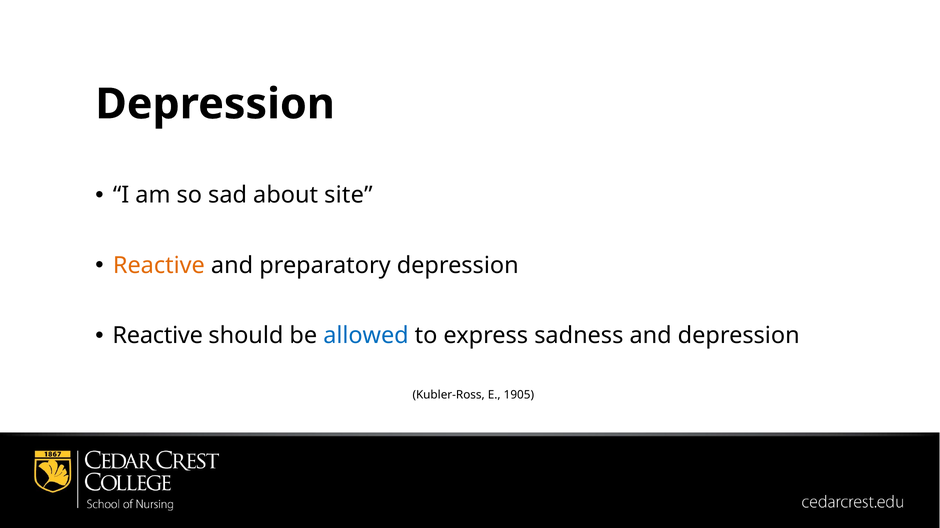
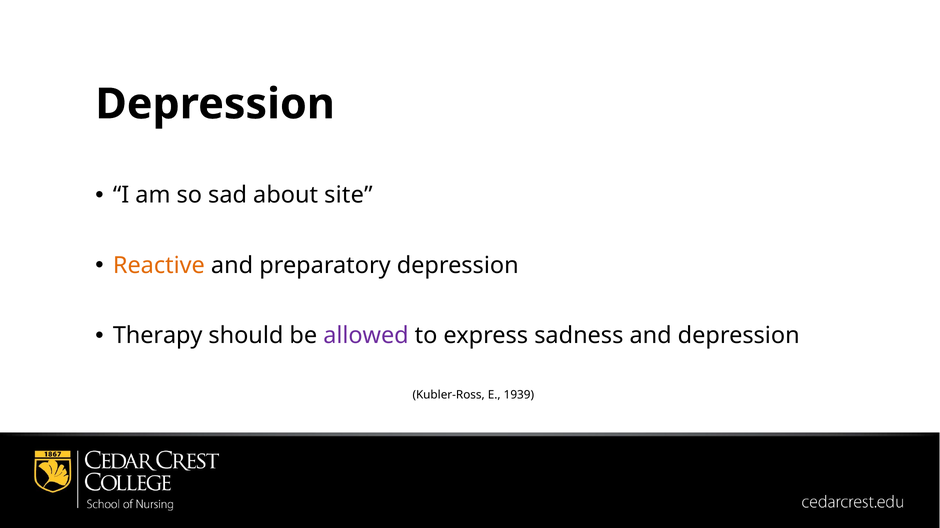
Reactive: Reactive -> Therapy (158, 336)
allowed colour: blue -> purple (366, 336)
1905: 1905 -> 1939 (519, 395)
